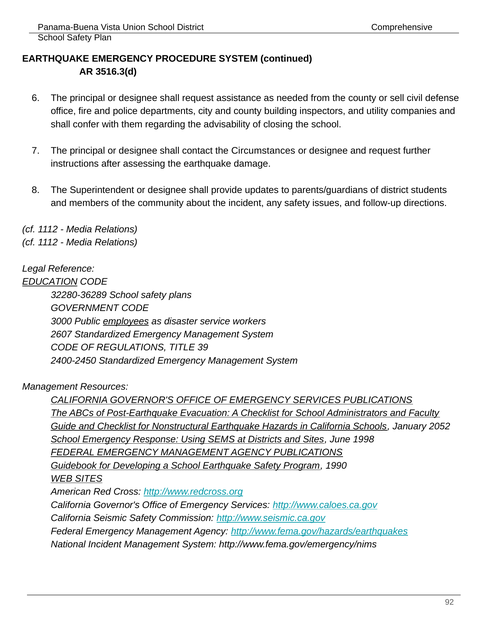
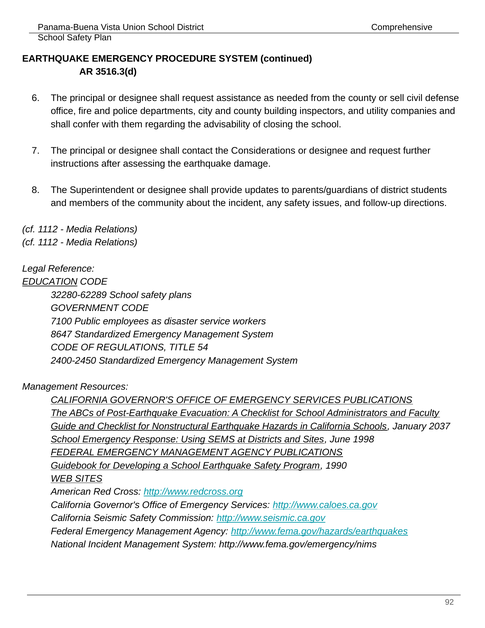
Circumstances: Circumstances -> Considerations (263, 150)
32280-36289: 32280-36289 -> 32280-62289 (79, 295)
3000: 3000 -> 7100 (61, 321)
employees underline: present -> none (126, 321)
2607: 2607 -> 8647 (61, 334)
39: 39 -> 54 (203, 347)
2052: 2052 -> 2037 (440, 426)
